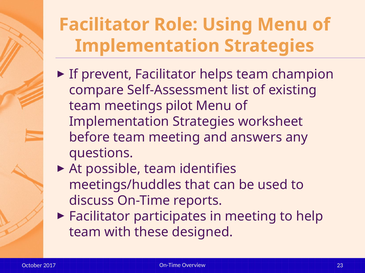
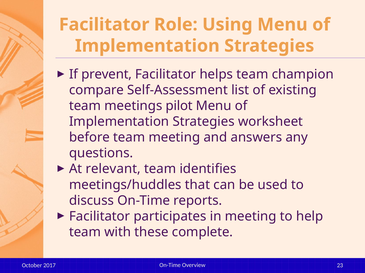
possible: possible -> relevant (113, 169)
designed: designed -> complete (203, 233)
